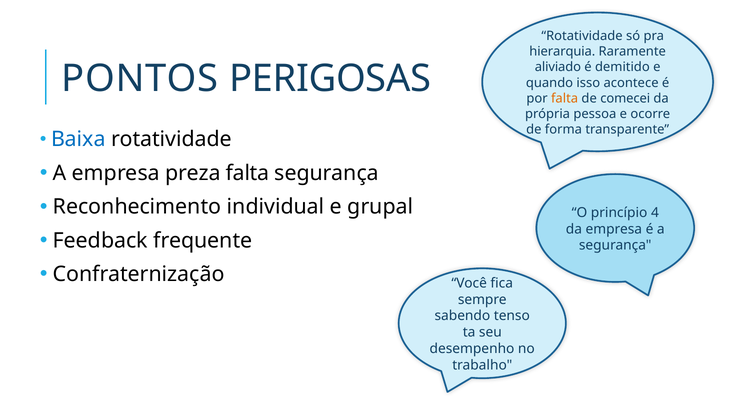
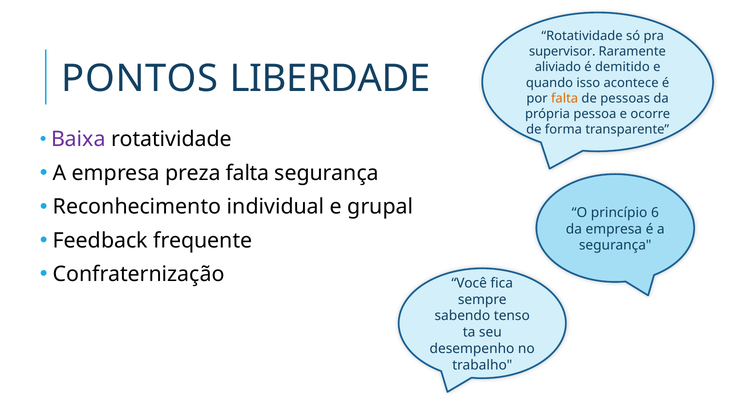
hierarquia: hierarquia -> supervisor (562, 52)
PERIGOSAS: PERIGOSAS -> LIBERDADE (330, 79)
comecei: comecei -> pessoas (625, 98)
Baixa colour: blue -> purple (78, 139)
4: 4 -> 6 (655, 213)
